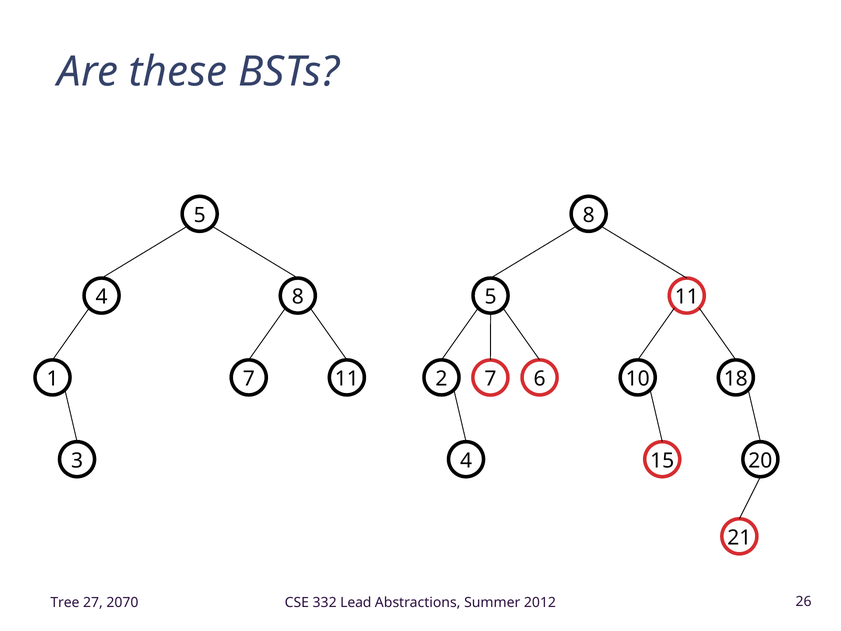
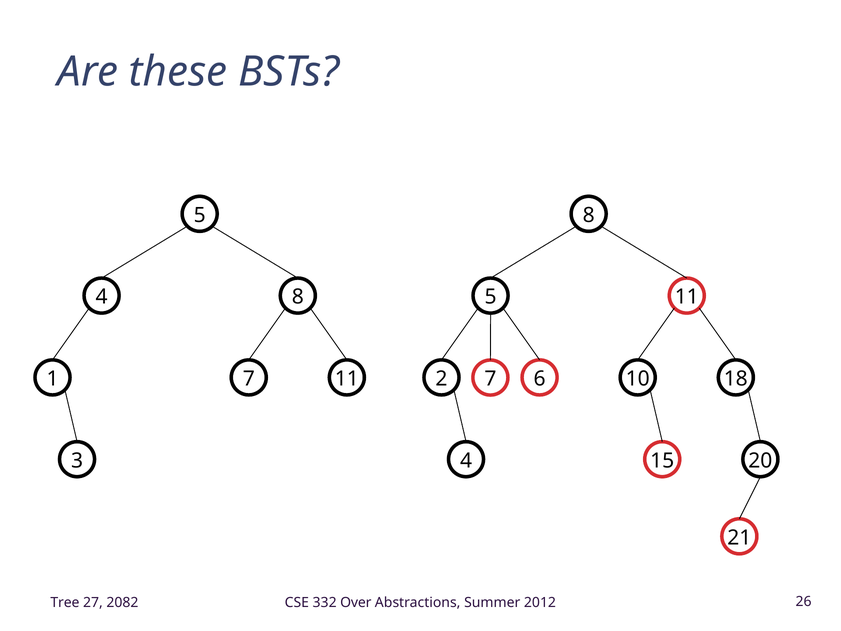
2070: 2070 -> 2082 (122, 602)
Lead: Lead -> Over (356, 602)
